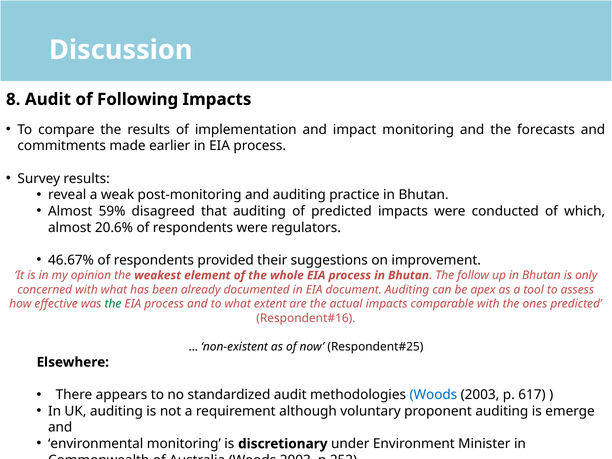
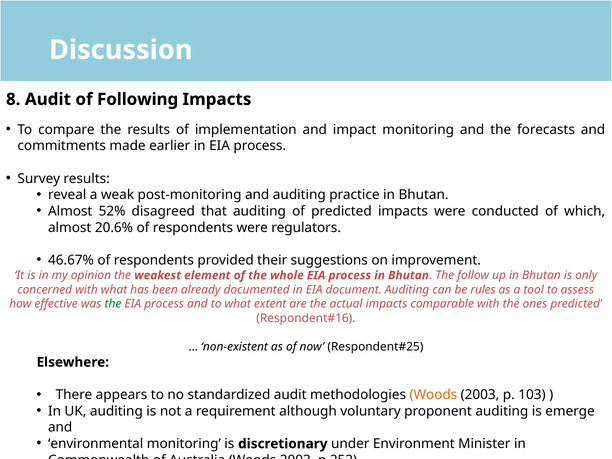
59%: 59% -> 52% (112, 211)
apex: apex -> rules (483, 290)
Woods colour: blue -> orange (433, 395)
617: 617 -> 103 (532, 395)
